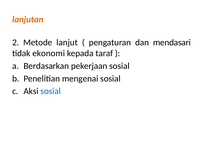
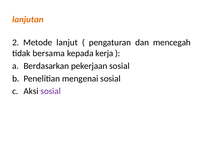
mendasari: mendasari -> mencegah (172, 43)
ekonomi: ekonomi -> bersama (49, 53)
taraf: taraf -> kerja (104, 53)
sosial colour: blue -> purple (51, 91)
